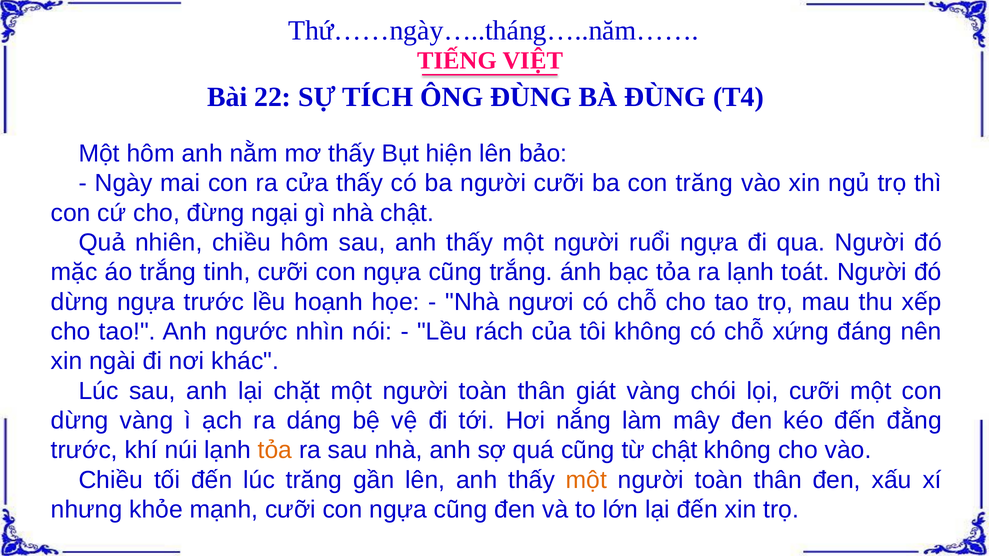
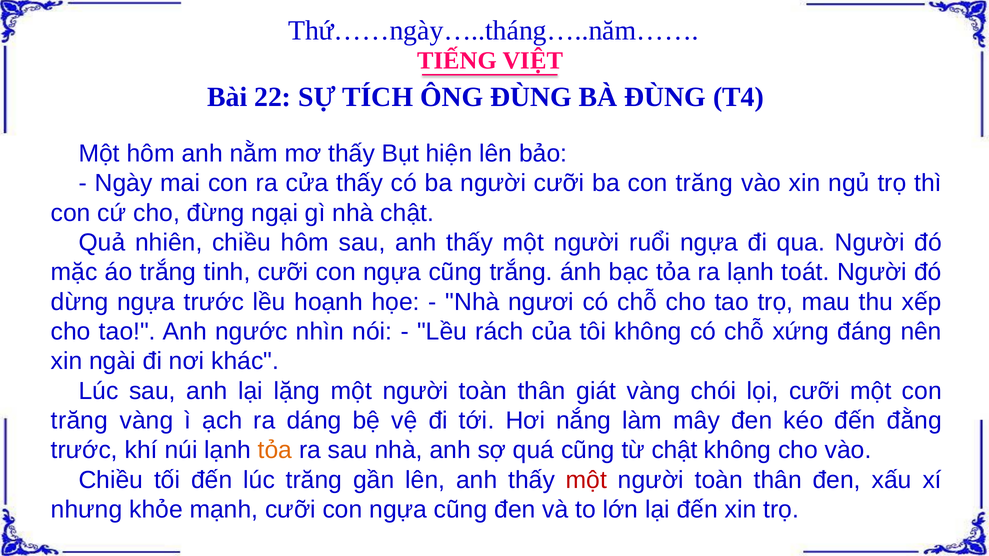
chặt: chặt -> lặng (297, 391)
dừng: dừng -> trăng (80, 420)
một colour: orange -> red (586, 480)
